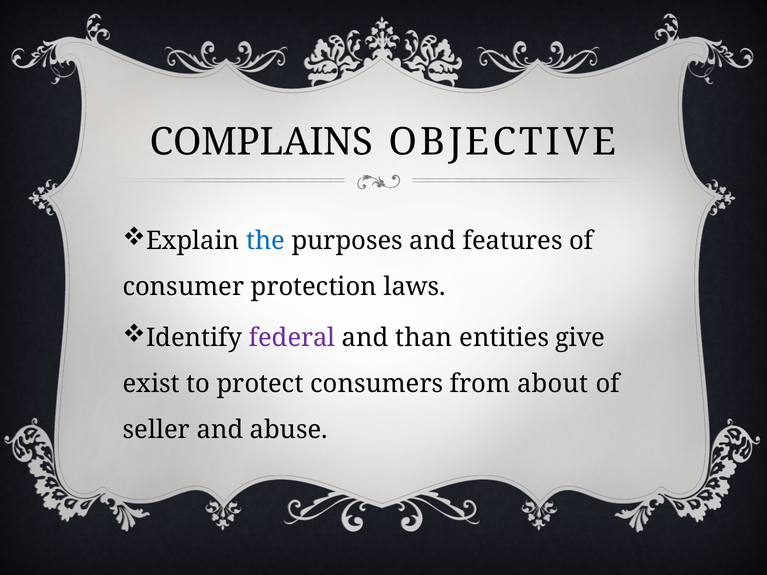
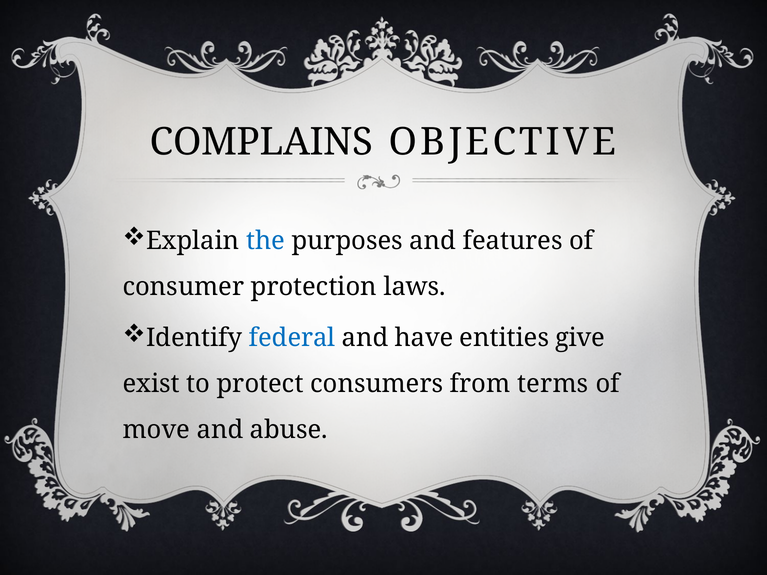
federal colour: purple -> blue (292, 338)
than: than -> have (424, 338)
about: about -> terms (553, 384)
seller: seller -> move (156, 430)
